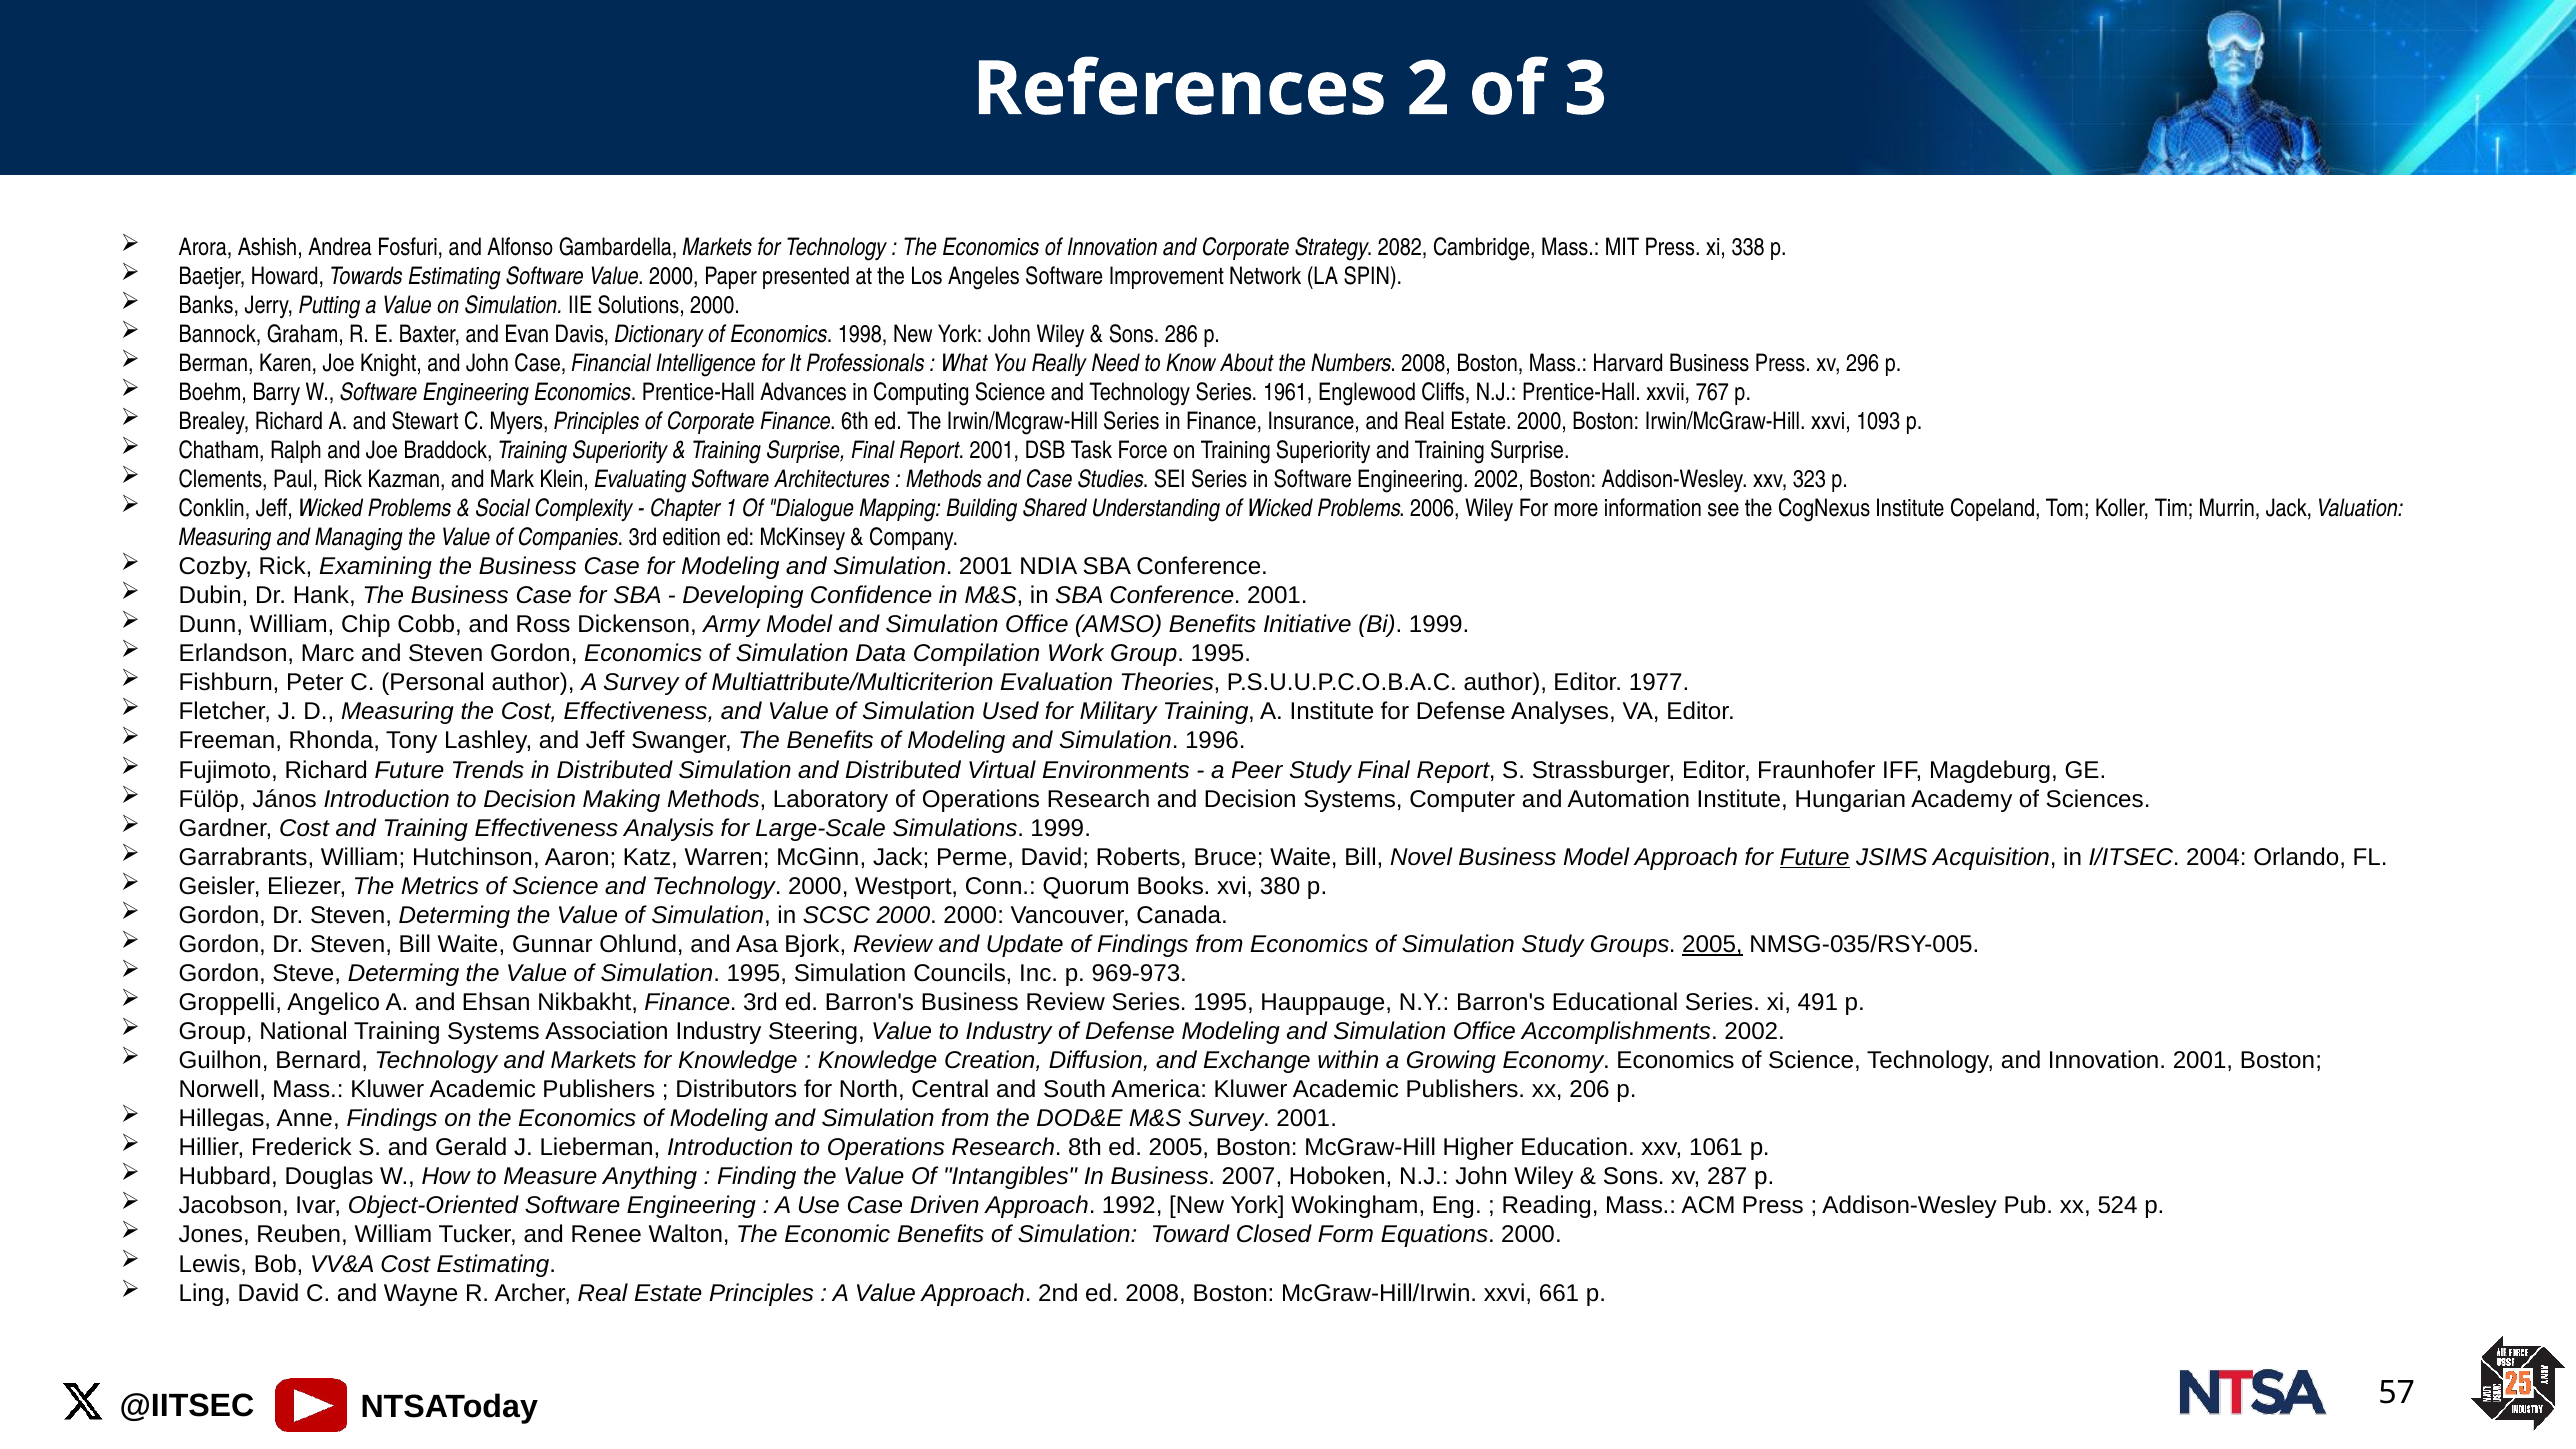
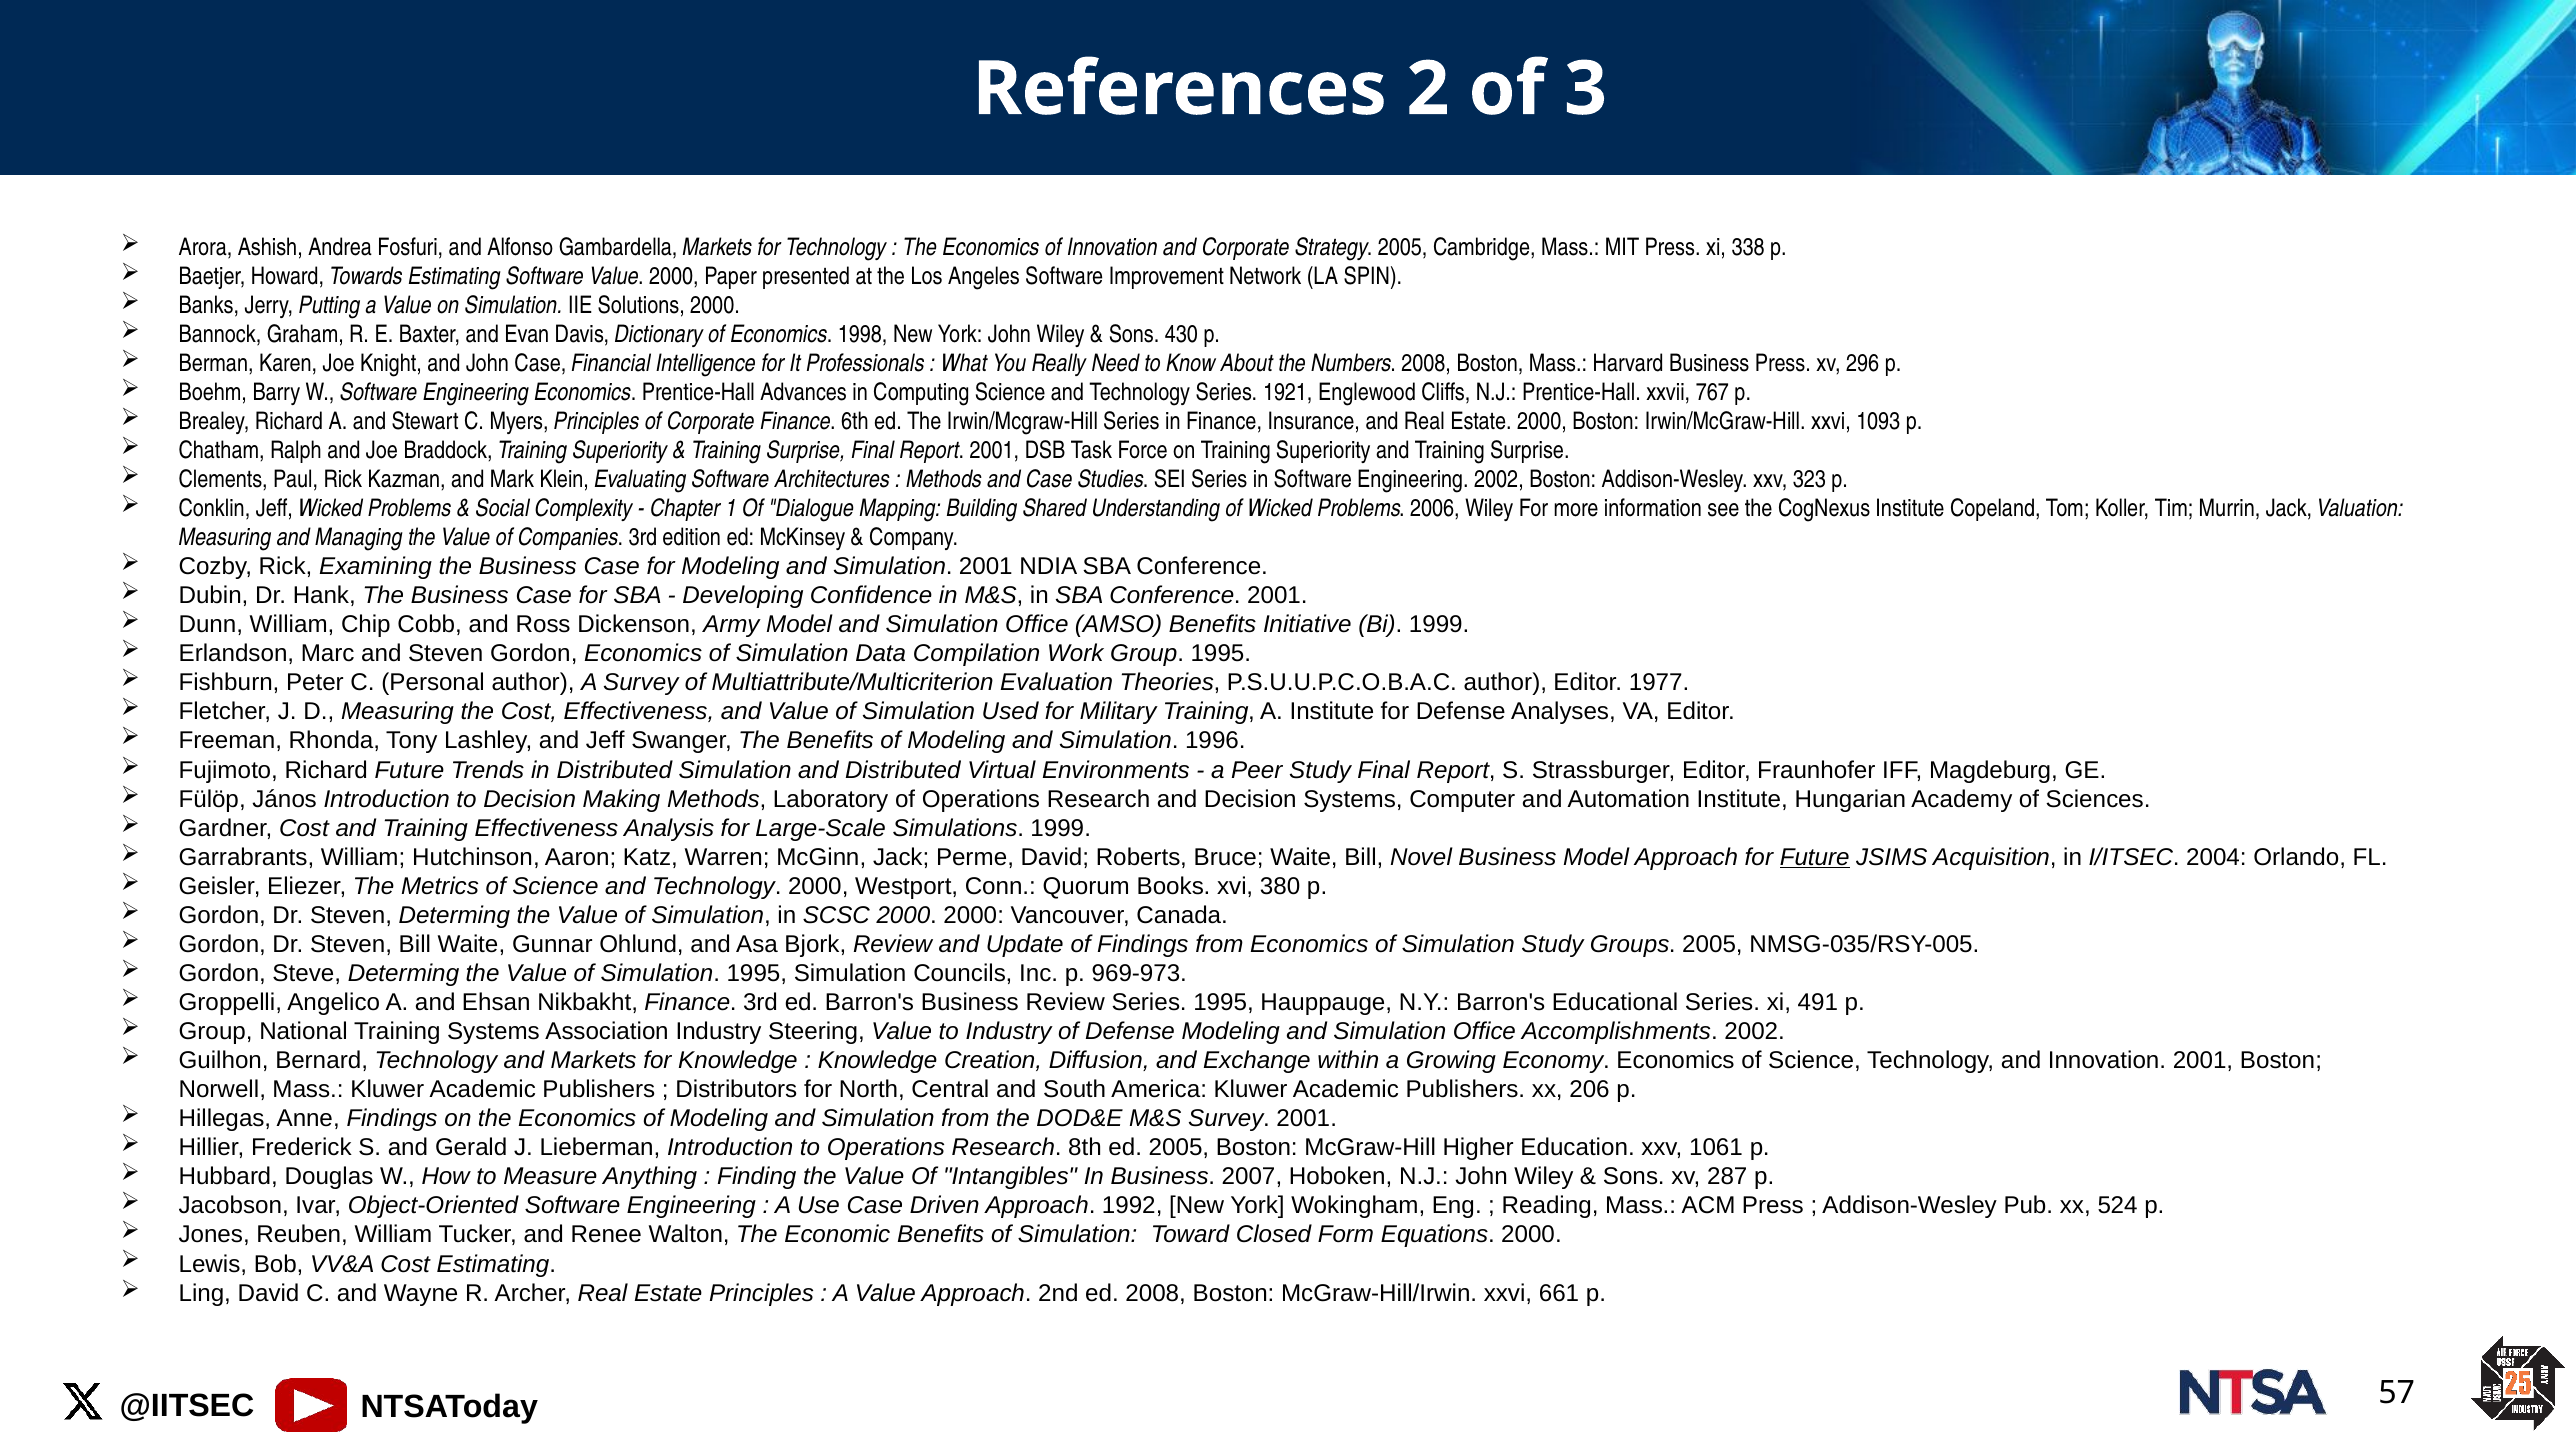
Strategy 2082: 2082 -> 2005 (1403, 247)
286: 286 -> 430 (1181, 334)
1961: 1961 -> 1921 (1288, 392)
2005 underline: present -> none (1712, 944)
